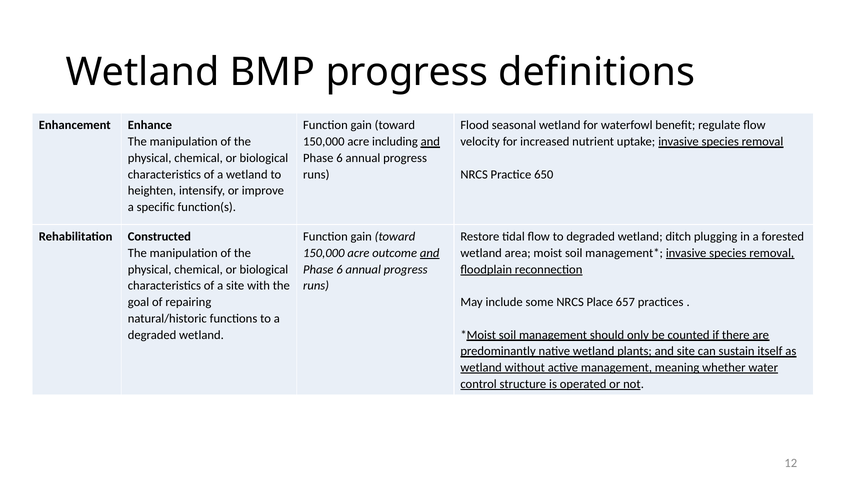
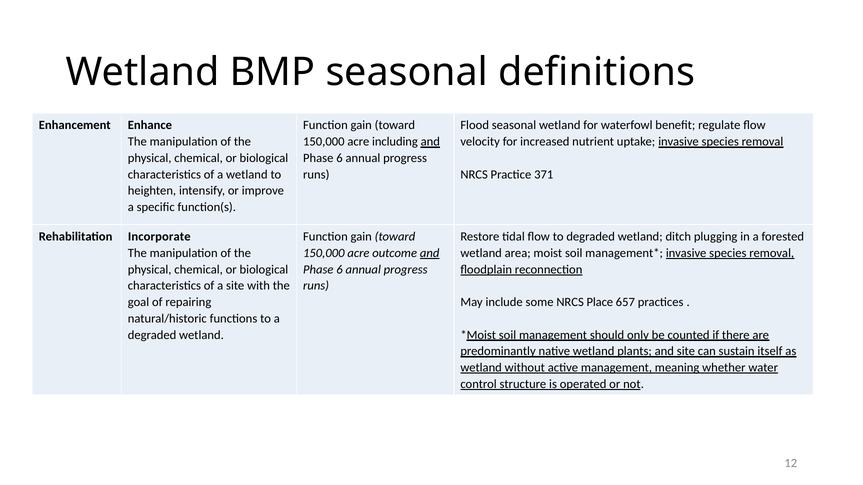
BMP progress: progress -> seasonal (407, 72)
650: 650 -> 371 (544, 175)
Constructed: Constructed -> Incorporate (159, 237)
